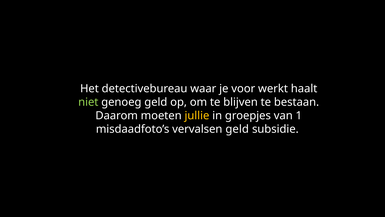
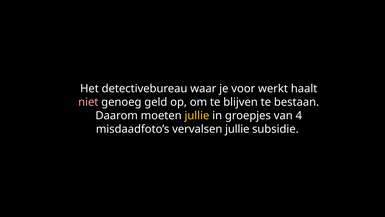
niet colour: light green -> pink (88, 102)
1: 1 -> 4 (299, 116)
vervalsen geld: geld -> jullie (237, 129)
